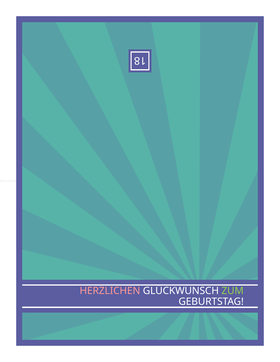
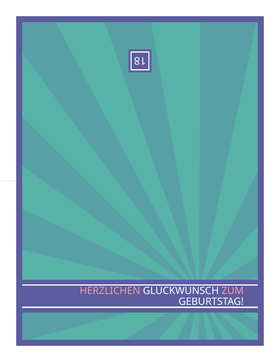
ZUM colour: light green -> pink (233, 291)
